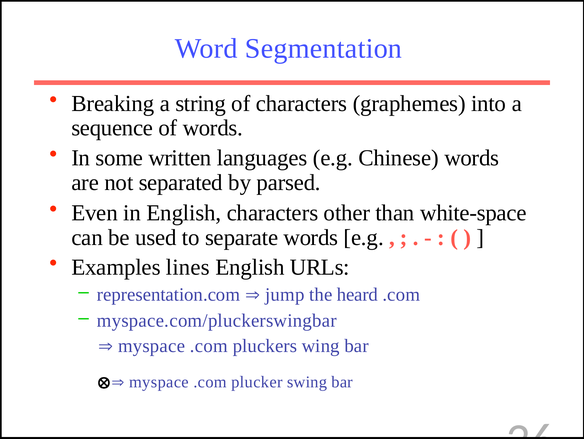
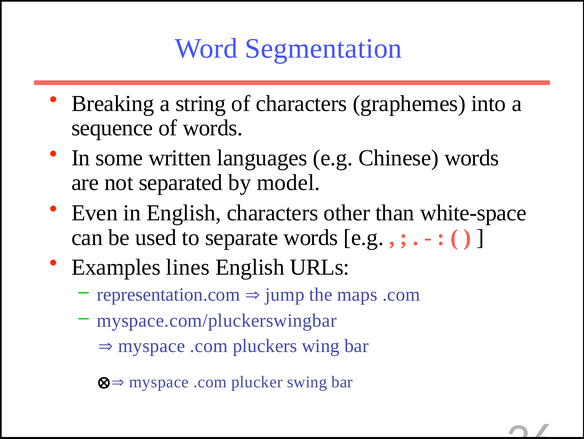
parsed: parsed -> model (288, 182)
heard: heard -> maps (357, 295)
